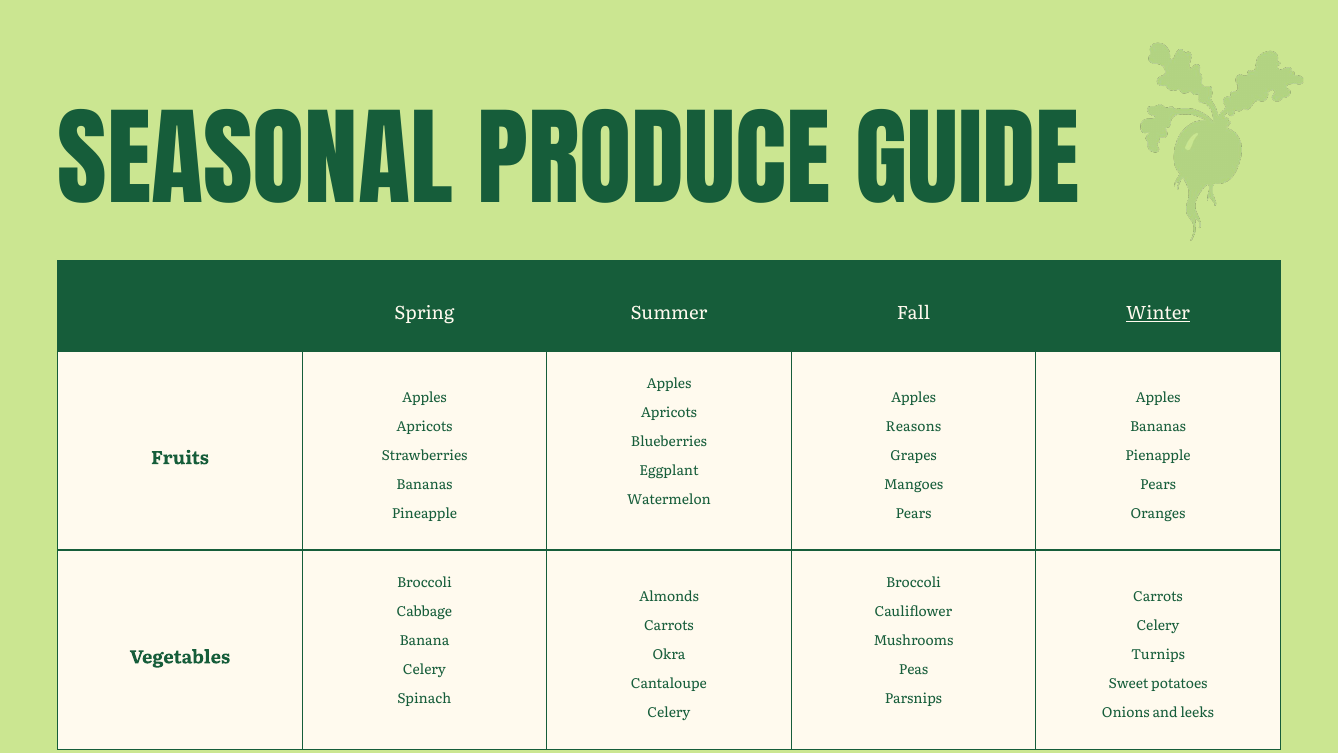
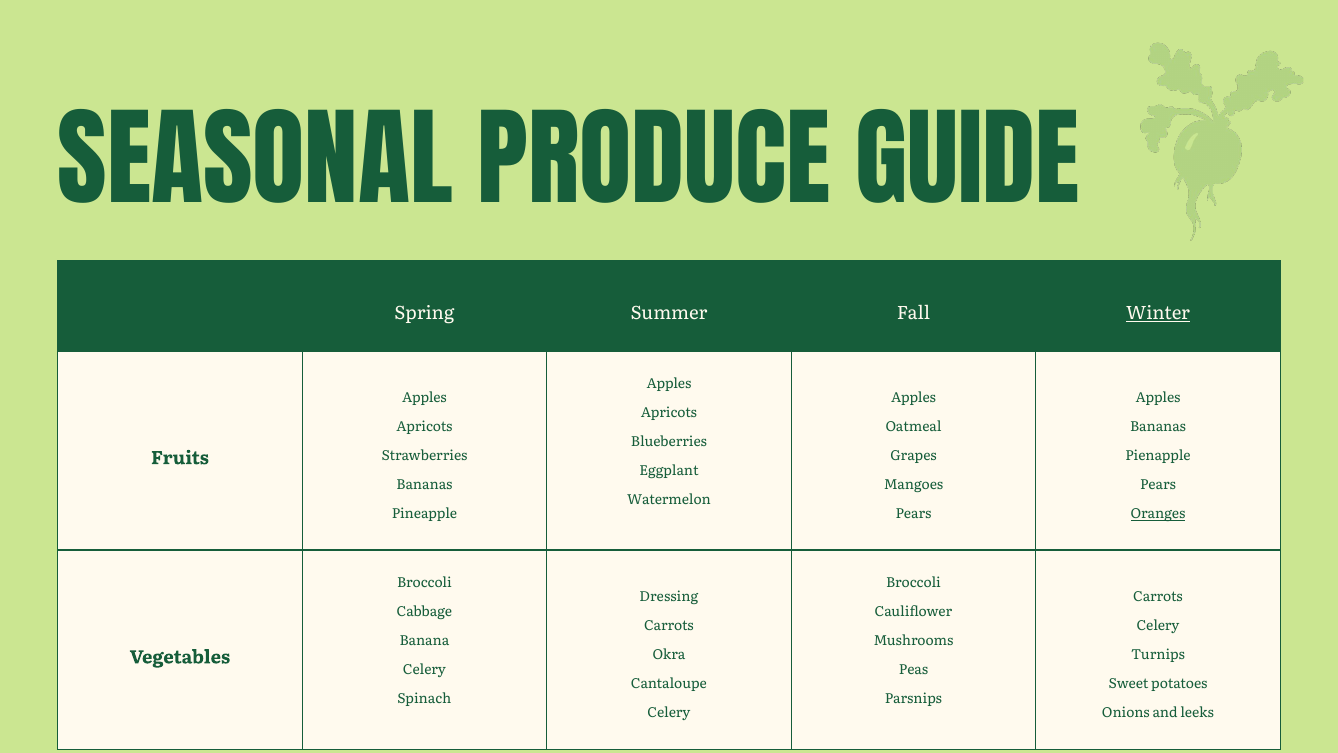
Reasons: Reasons -> Oatmeal (914, 427)
Oranges underline: none -> present (1158, 514)
Almonds: Almonds -> Dressing (669, 597)
